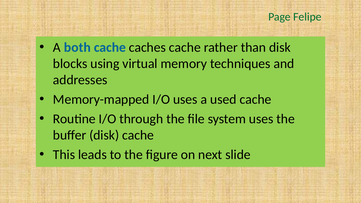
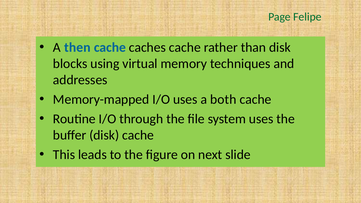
both: both -> then (77, 47)
used: used -> both (223, 99)
